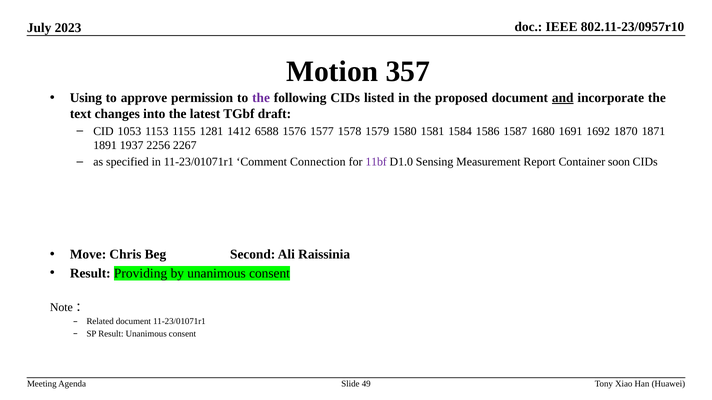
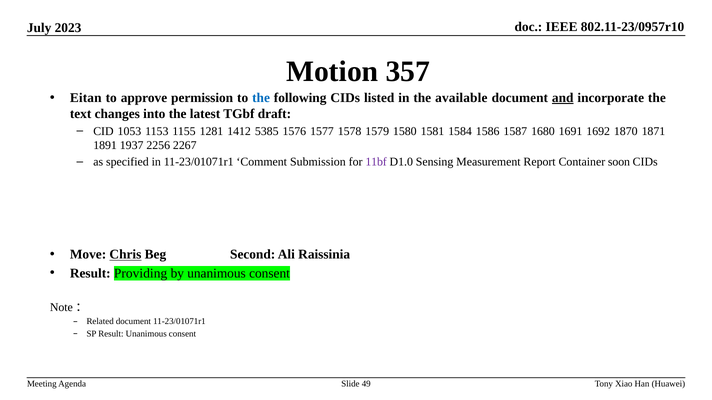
Using: Using -> Eitan (86, 98)
the colour: purple -> blue (261, 98)
proposed: proposed -> available (461, 98)
6588: 6588 -> 5385 (267, 131)
Connection: Connection -> Submission (318, 162)
Chris underline: none -> present (125, 255)
